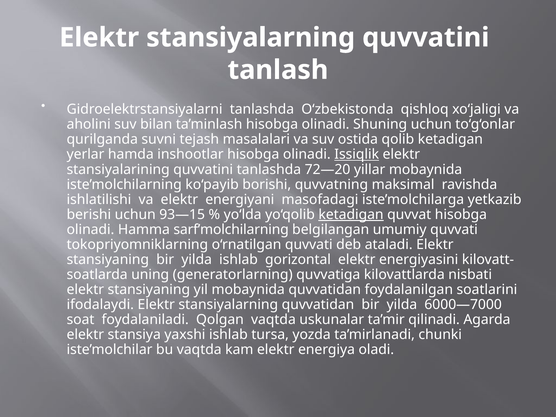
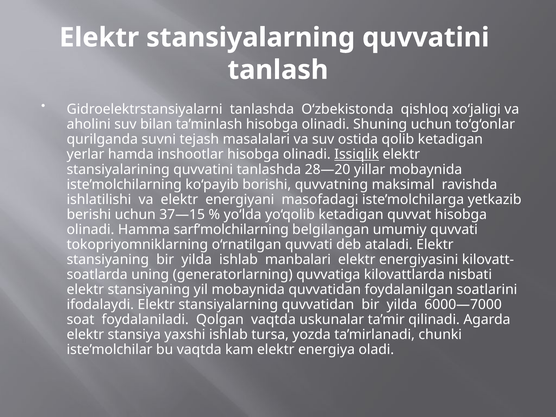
72—20: 72—20 -> 28—20 (327, 169)
93—15: 93—15 -> 37—15 (182, 214)
ketadigan underline: present -> none (351, 214)
gorizontal: gorizontal -> manbalari (298, 260)
